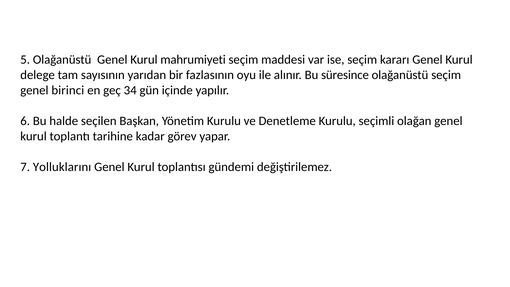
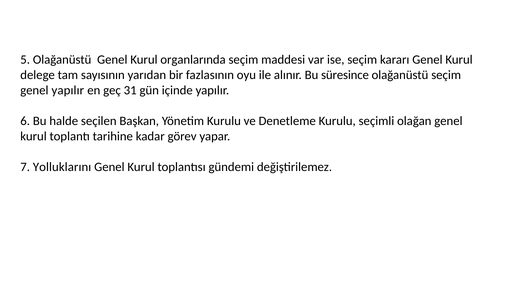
mahrumiyeti: mahrumiyeti -> organlarında (193, 60)
genel birinci: birinci -> yapılır (68, 90)
34: 34 -> 31 (130, 90)
